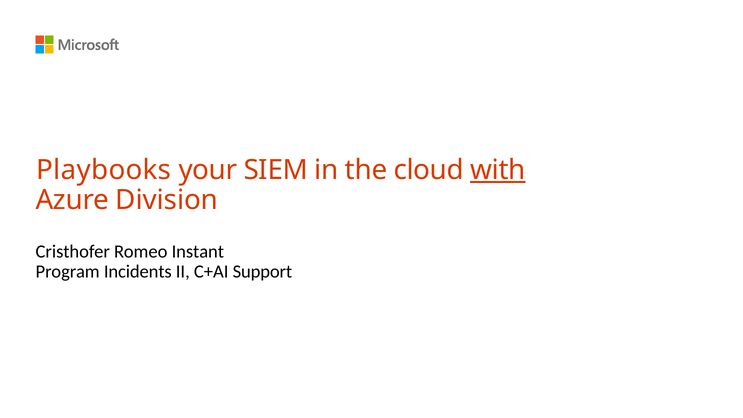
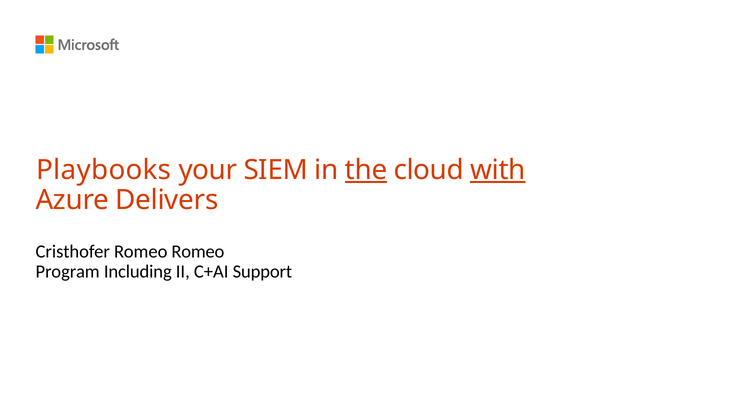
the underline: none -> present (366, 170)
Division: Division -> Delivers (167, 200)
Romeo Instant: Instant -> Romeo (198, 251)
Incidents: Incidents -> Including (138, 271)
